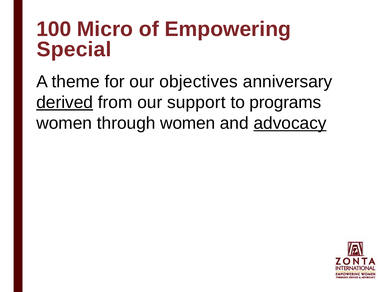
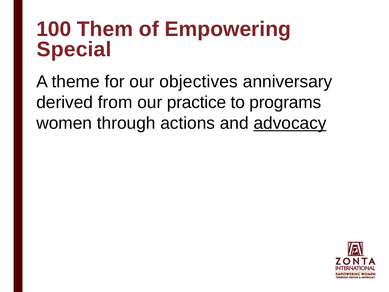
Micro: Micro -> Them (105, 29)
derived underline: present -> none (65, 102)
support: support -> practice (196, 102)
through women: women -> actions (188, 123)
